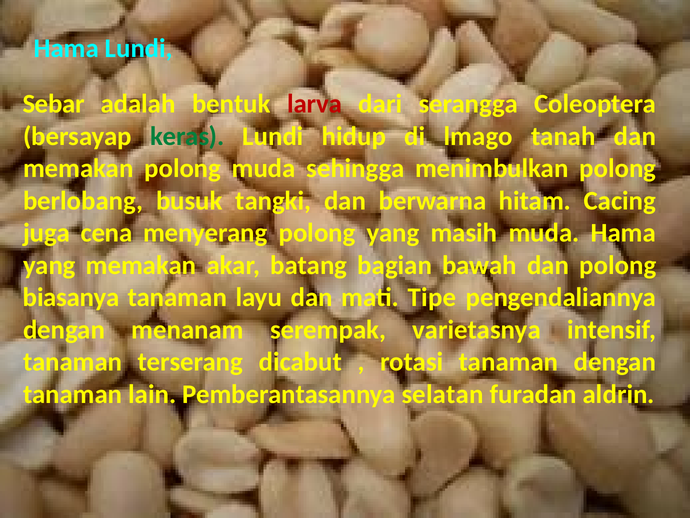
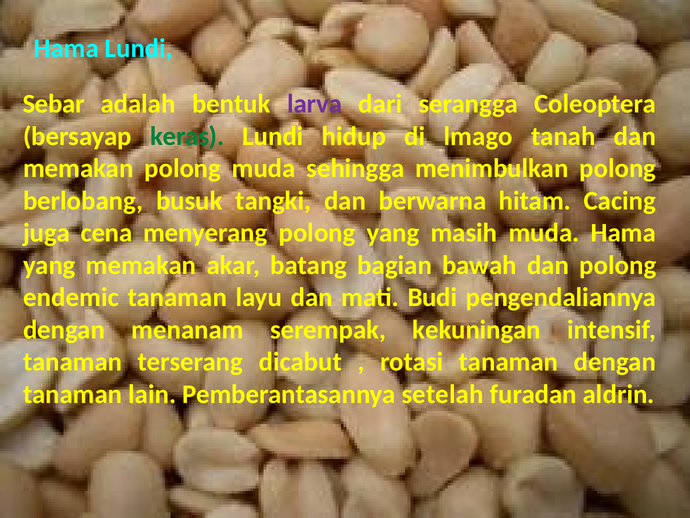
larva colour: red -> purple (315, 104)
biasanya: biasanya -> endemic (71, 297)
Tipe: Tipe -> Budi (432, 297)
varietasnya: varietasnya -> kekuningan (477, 329)
selatan: selatan -> setelah (443, 394)
